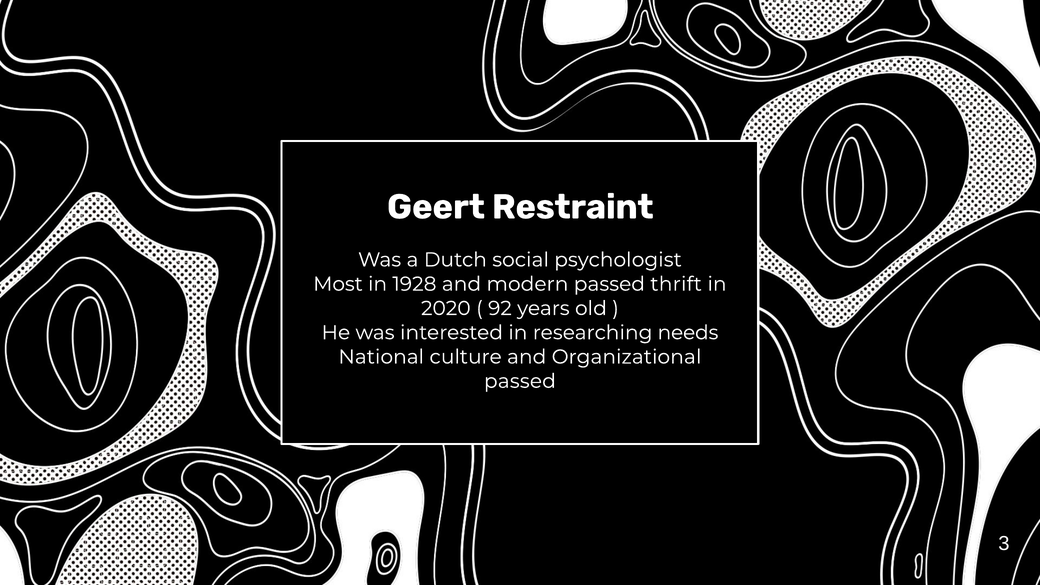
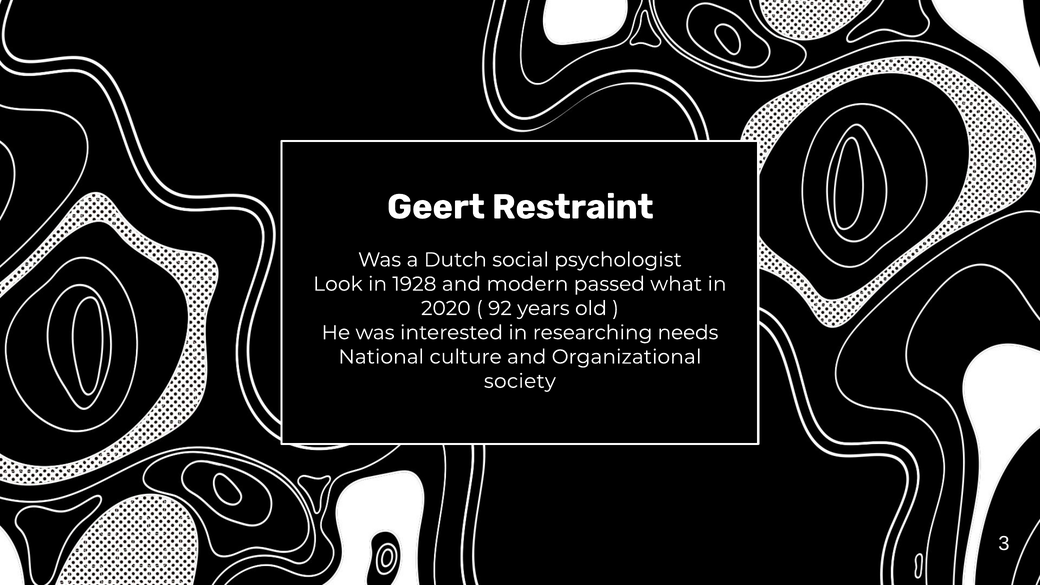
Most: Most -> Look (338, 284)
thrift: thrift -> what (676, 284)
passed: passed -> society (520, 381)
